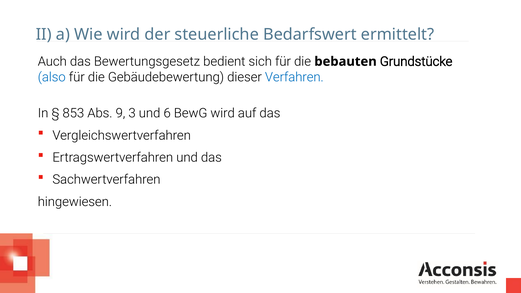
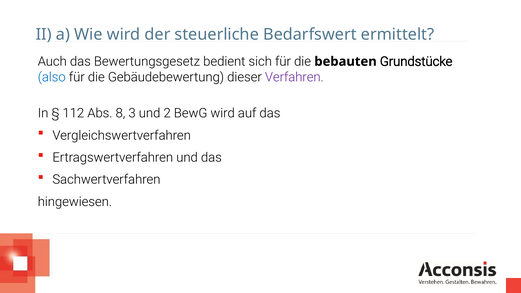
Verfahren colour: blue -> purple (294, 77)
853: 853 -> 112 (73, 113)
9: 9 -> 8 (120, 113)
6: 6 -> 2 (167, 113)
